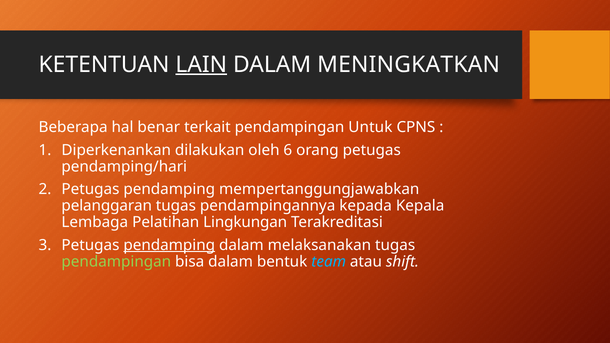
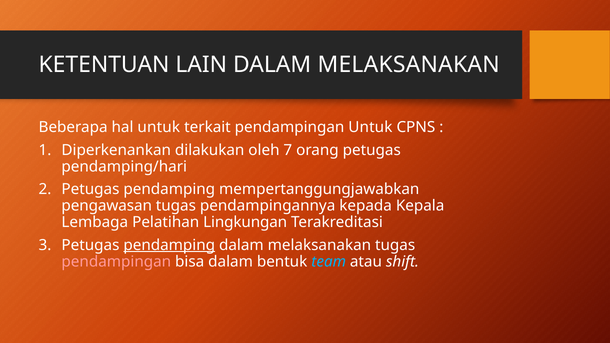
LAIN underline: present -> none (201, 65)
MENINGKATKAN: MENINGKATKAN -> MELAKSANAKAN (409, 65)
hal benar: benar -> untuk (159, 127)
6: 6 -> 7 (288, 150)
pelanggaran: pelanggaran -> pengawasan (107, 206)
pendampingan colour: light green -> pink (116, 262)
